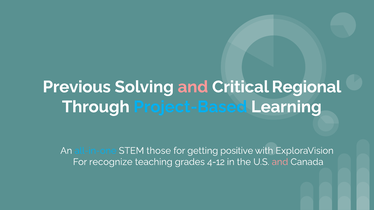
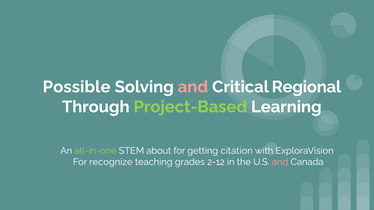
Previous: Previous -> Possible (77, 87)
Project-Based colour: light blue -> light green (190, 107)
all-in-one colour: light blue -> light green (95, 151)
those: those -> about (159, 151)
positive: positive -> citation (237, 151)
4-12: 4-12 -> 2-12 (216, 162)
